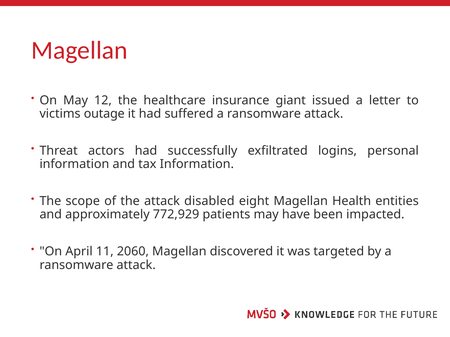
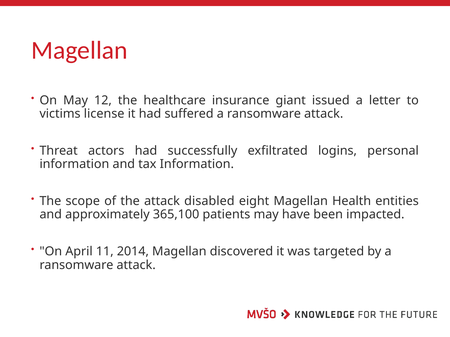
outage: outage -> license (104, 114)
772,929: 772,929 -> 365,100 (176, 215)
2060: 2060 -> 2014 (133, 252)
